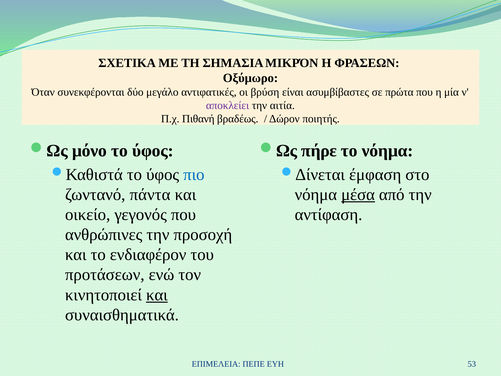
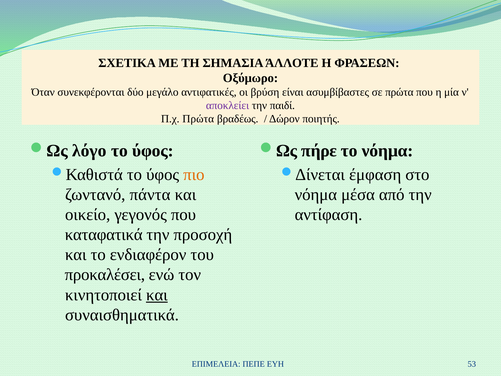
ΜΙΚΡΌΝ: ΜΙΚΡΌΝ -> ΆΛΛΟΤΕ (292, 63)
αιτία: αιτία -> παιδί (282, 105)
Π.χ Πιθανή: Πιθανή -> Πρώτα (198, 119)
μόνο: μόνο -> λόγο (89, 151)
πιο colour: blue -> orange (194, 174)
μέσα underline: present -> none (358, 194)
ανθρώπινες: ανθρώπινες -> καταφατικά (104, 235)
προτάσεων: προτάσεων -> προκαλέσει (105, 275)
